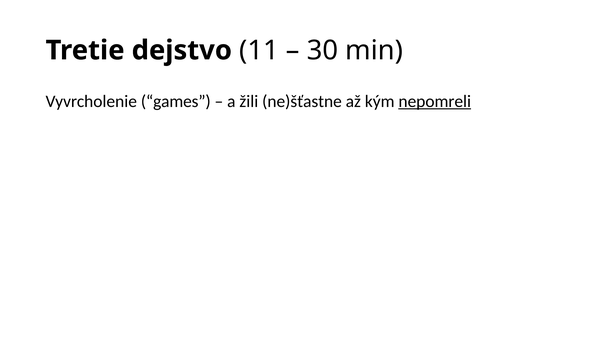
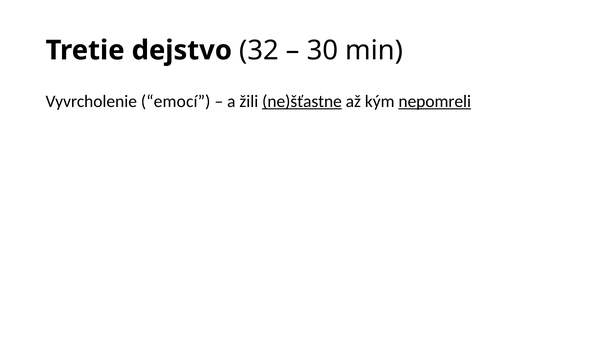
11: 11 -> 32 (259, 50)
games: games -> emocí (176, 101)
ne)šťastne underline: none -> present (302, 101)
